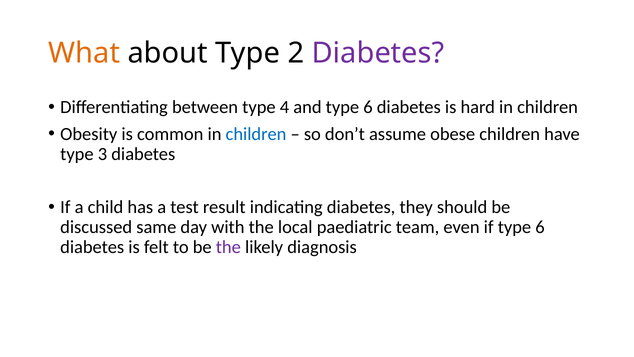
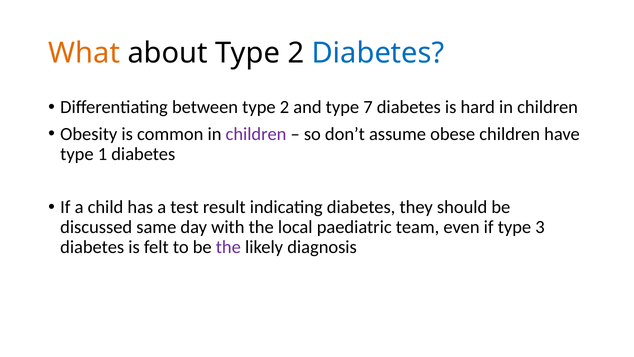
Diabetes colour: purple -> blue (378, 53)
between type 4: 4 -> 2 (285, 107)
and type 6: 6 -> 7 (368, 107)
children colour: blue -> purple (256, 134)
3: 3 -> 1 (102, 154)
if type 6: 6 -> 3 (540, 227)
